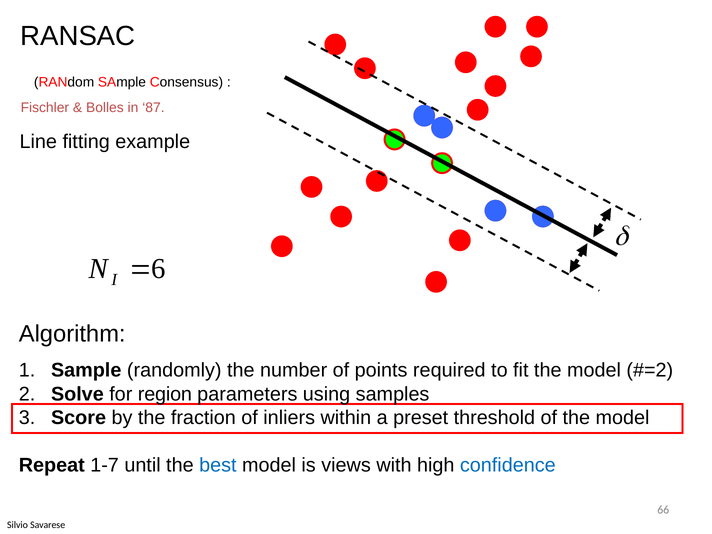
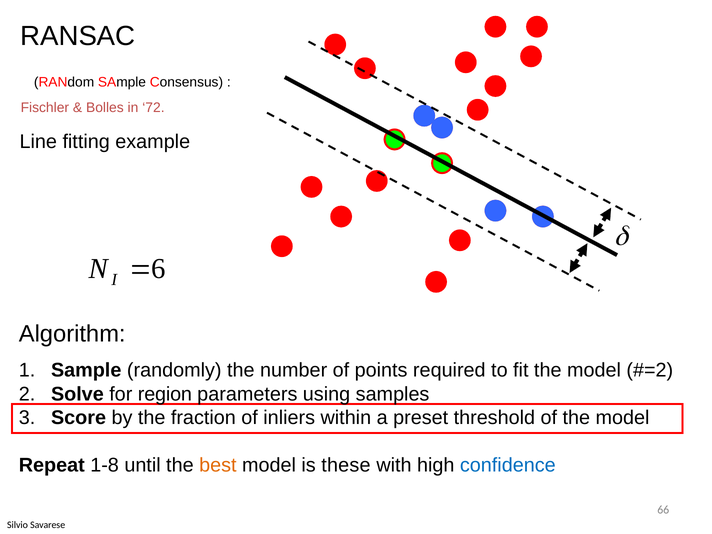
87: 87 -> 72 (153, 108)
1-7: 1-7 -> 1-8 (105, 465)
best colour: blue -> orange (218, 465)
views: views -> these (346, 465)
